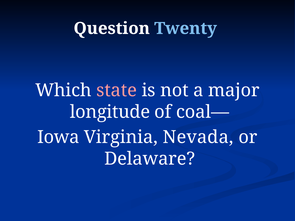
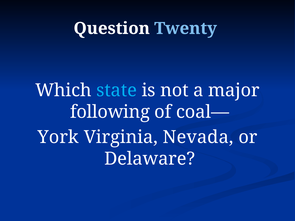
state colour: pink -> light blue (117, 90)
longitude: longitude -> following (110, 112)
Iowa: Iowa -> York (58, 137)
